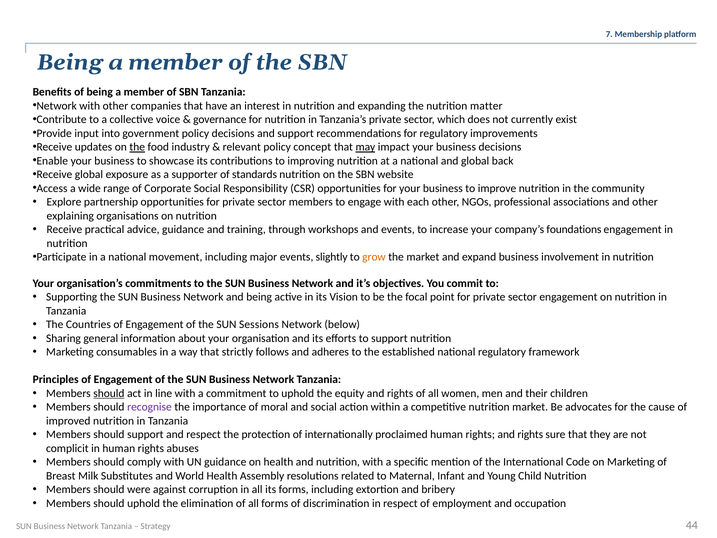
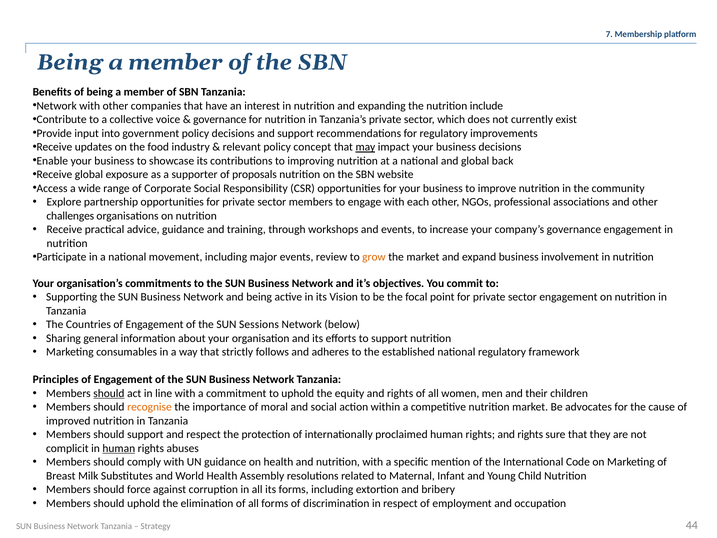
matter: matter -> include (486, 106)
the underline: present -> none (137, 147)
standards: standards -> proposals (255, 174)
explaining: explaining -> challenges (70, 216)
company’s foundations: foundations -> governance (574, 229)
slightly: slightly -> review (332, 257)
recognise colour: purple -> orange (149, 407)
human underline: none -> present (119, 448)
were: were -> force (139, 489)
